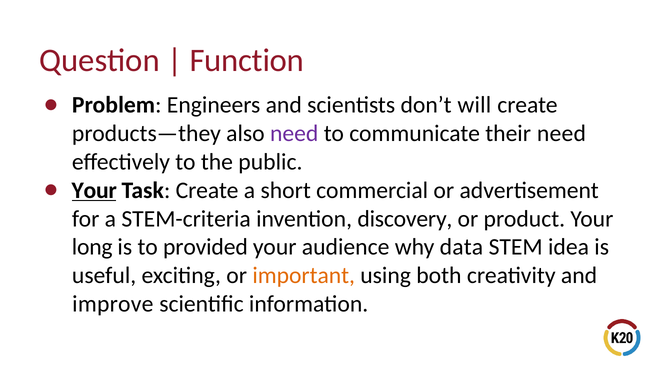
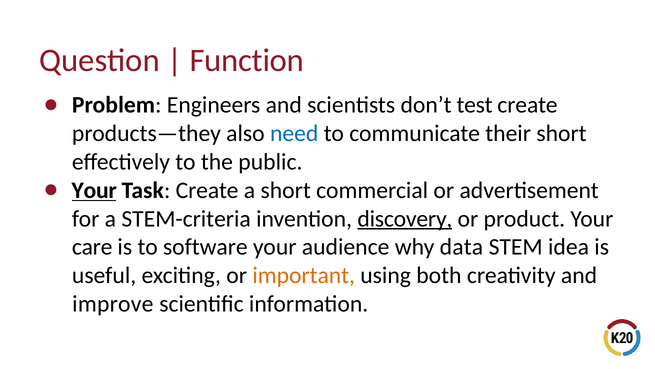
will: will -> test (475, 105)
need colour: purple -> blue (294, 133)
their need: need -> short (562, 133)
discovery underline: none -> present (405, 218)
long: long -> care (92, 247)
provided: provided -> software (205, 247)
